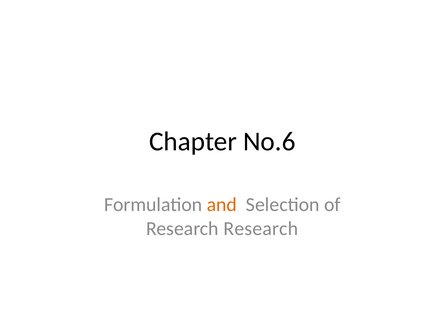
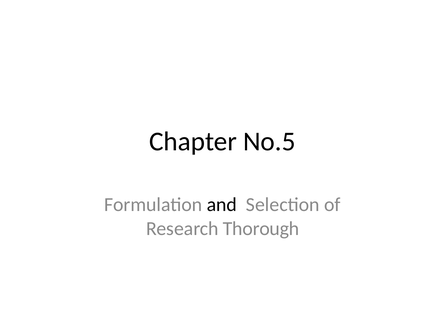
No.6: No.6 -> No.5 (269, 141)
and colour: orange -> black (222, 205)
Research Research: Research -> Thorough (261, 228)
